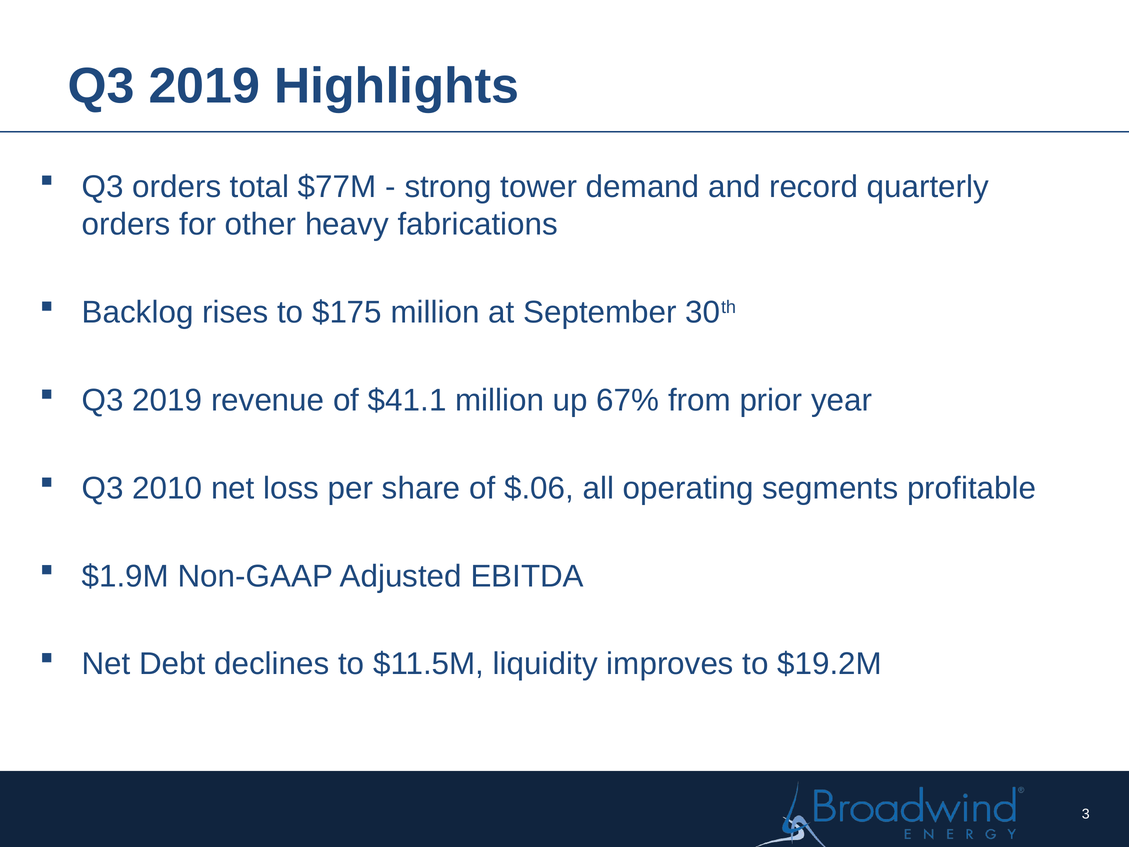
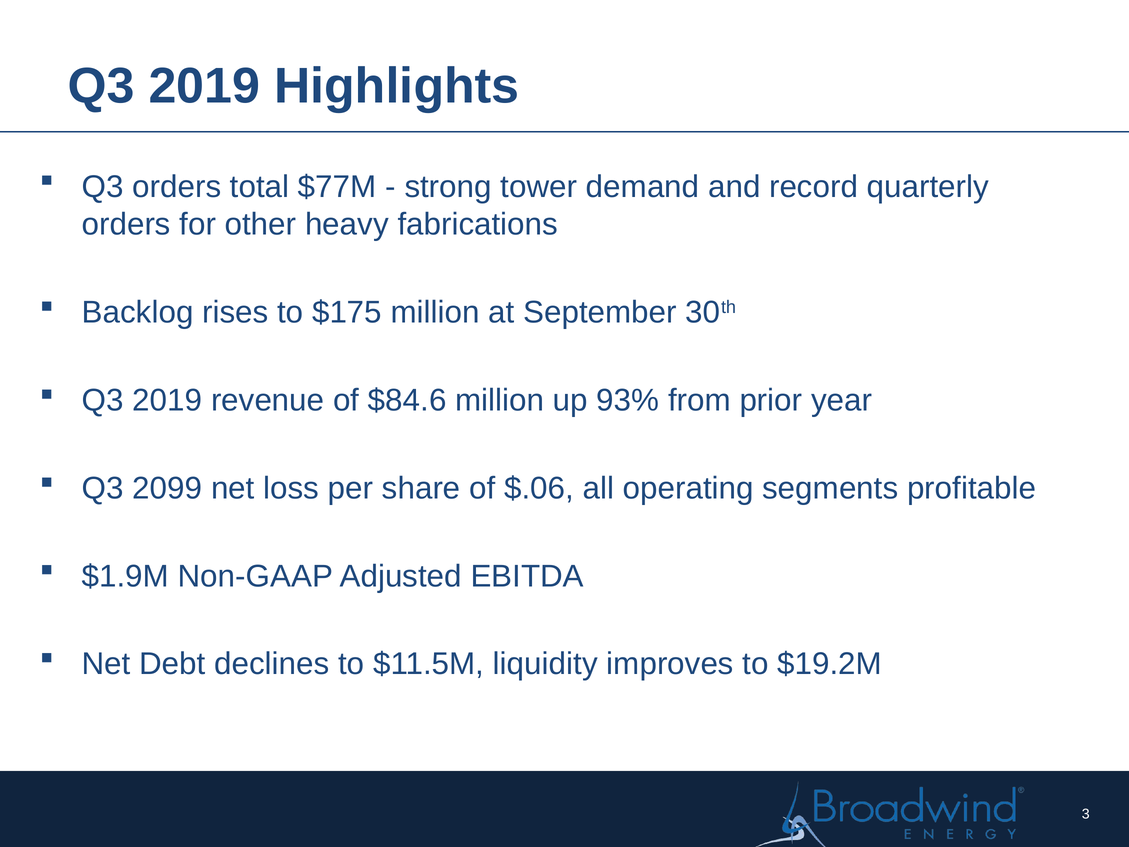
$41.1: $41.1 -> $84.6 (407, 400)
67%: 67% -> 93% (628, 400)
2010: 2010 -> 2099 (167, 488)
